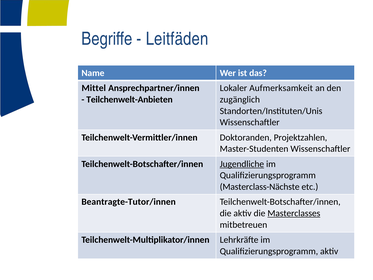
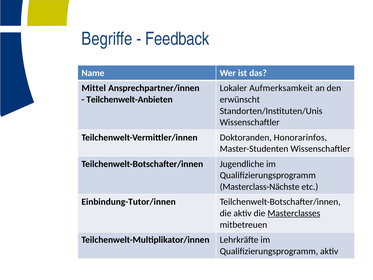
Leitfäden: Leitfäden -> Feedback (177, 39)
zugänglich: zugänglich -> erwünscht (240, 99)
Projektzahlen: Projektzahlen -> Honorarinfos (300, 137)
Jugendliche underline: present -> none (242, 164)
Beantragte-Tutor/innen: Beantragte-Tutor/innen -> Einbindung-Tutor/innen (129, 202)
